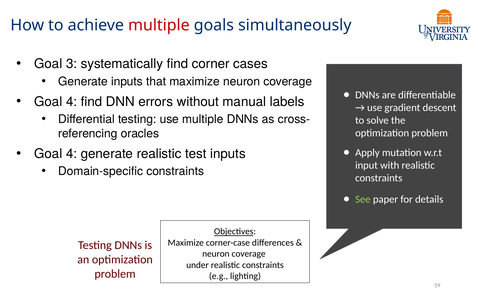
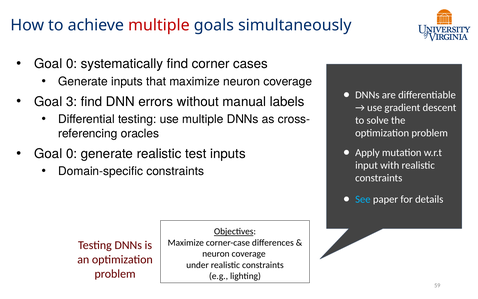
3: 3 -> 0 (72, 64)
4: 4 -> 3 (72, 102)
4: 4 -> 0 (72, 154)
See colour: light green -> light blue (363, 199)
